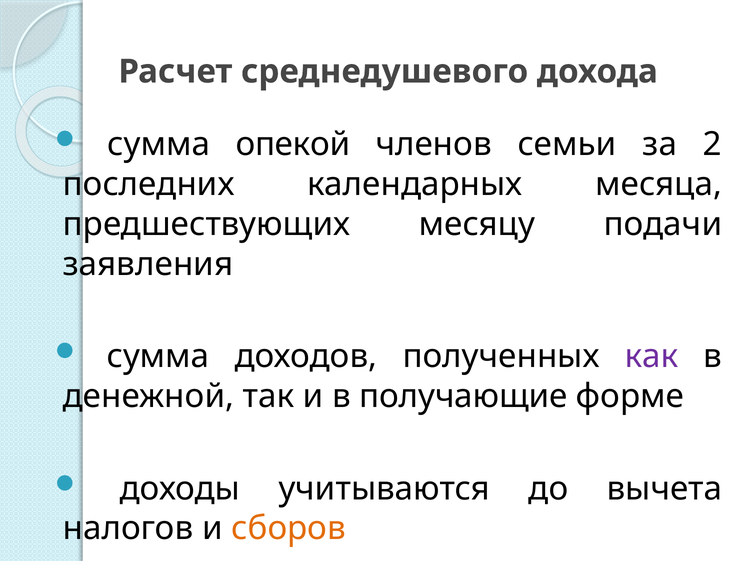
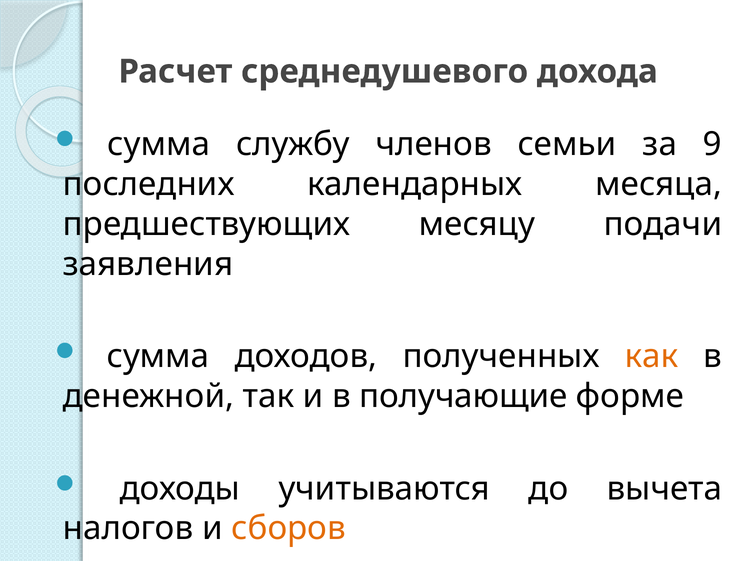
опекой: опекой -> службу (293, 144)
2: 2 -> 9 (712, 144)
как colour: purple -> orange (651, 356)
